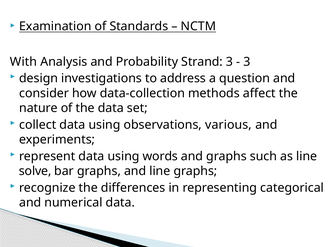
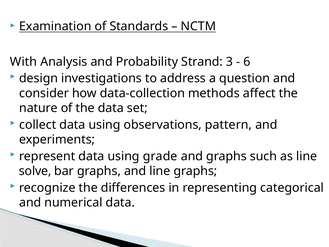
3: 3 -> 6 (247, 62)
various: various -> pattern (228, 125)
words: words -> grade (160, 156)
